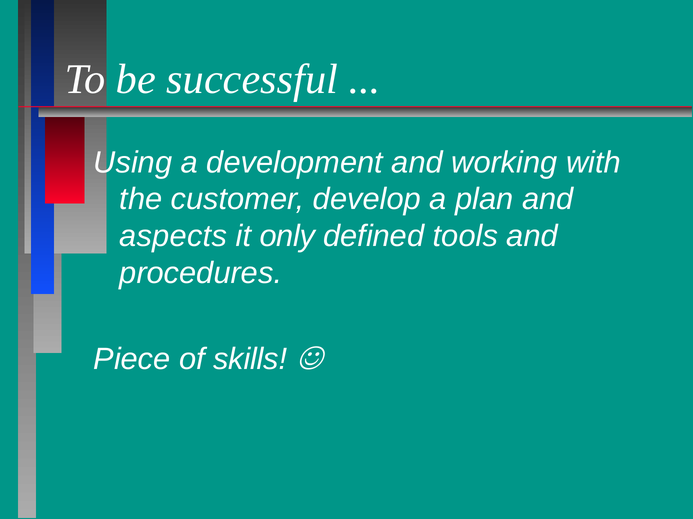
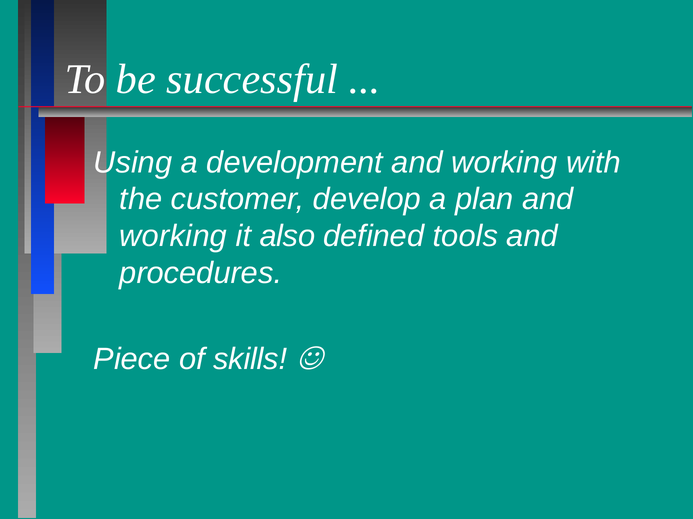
aspects: aspects -> working (173, 237)
only: only -> also (287, 237)
